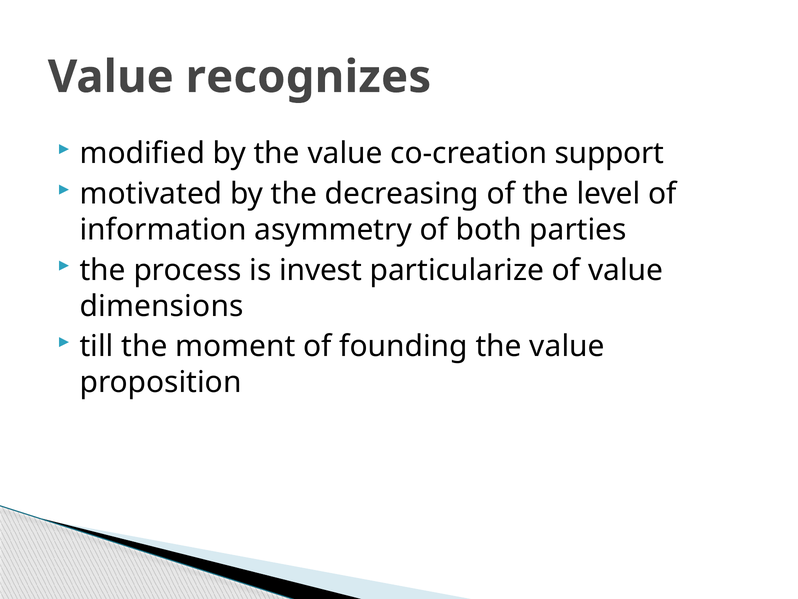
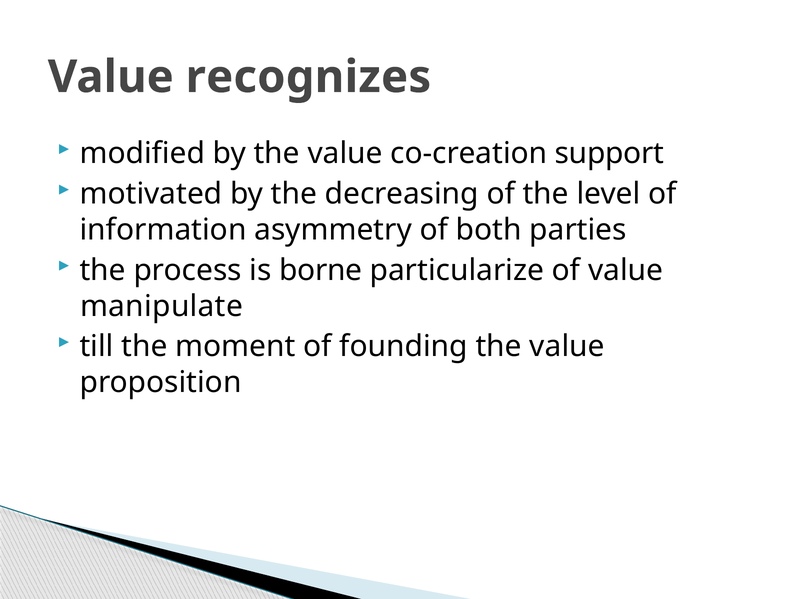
invest: invest -> borne (321, 270)
dimensions: dimensions -> manipulate (162, 306)
